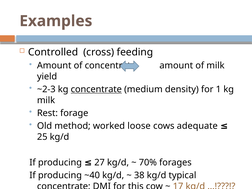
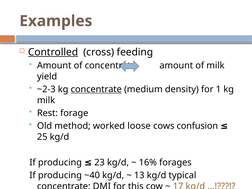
Controlled underline: none -> present (53, 52)
adequate: adequate -> confusion (197, 126)
27: 27 -> 23 (100, 162)
70%: 70% -> 16% (148, 162)
38: 38 -> 13 (139, 175)
